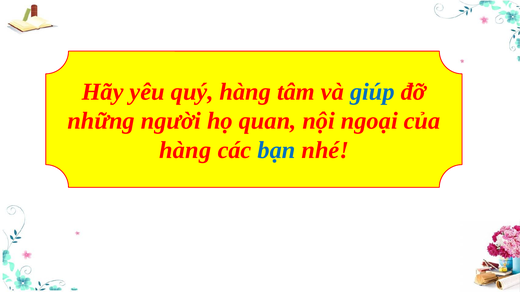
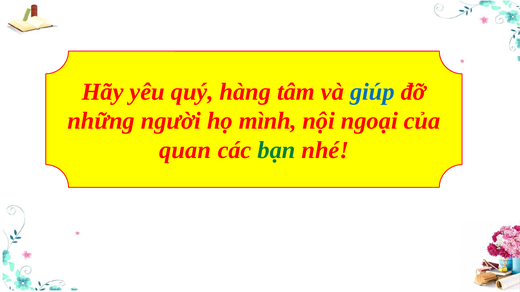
quan: quan -> mình (268, 121)
hàng: hàng -> quan (185, 150)
bạn colour: blue -> green (276, 150)
